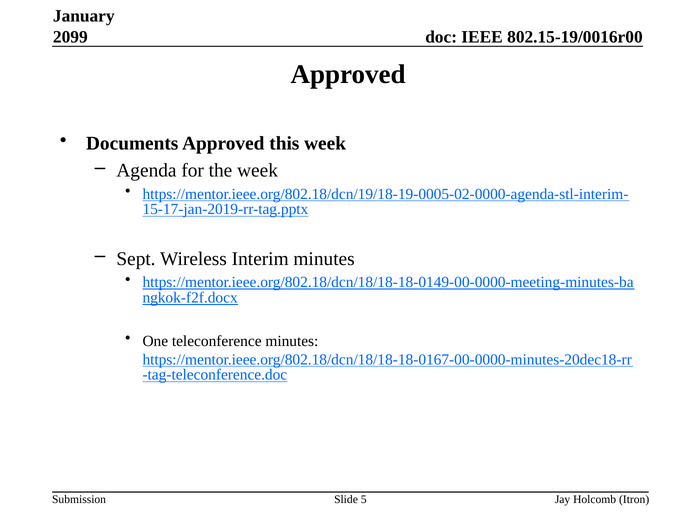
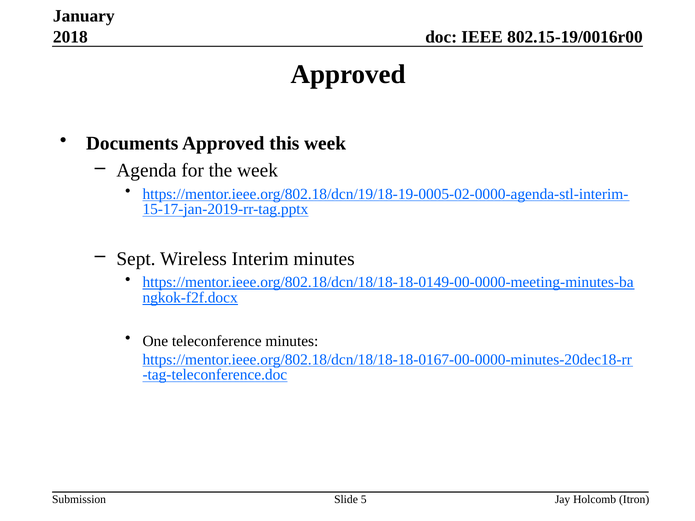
2099: 2099 -> 2018 (70, 37)
